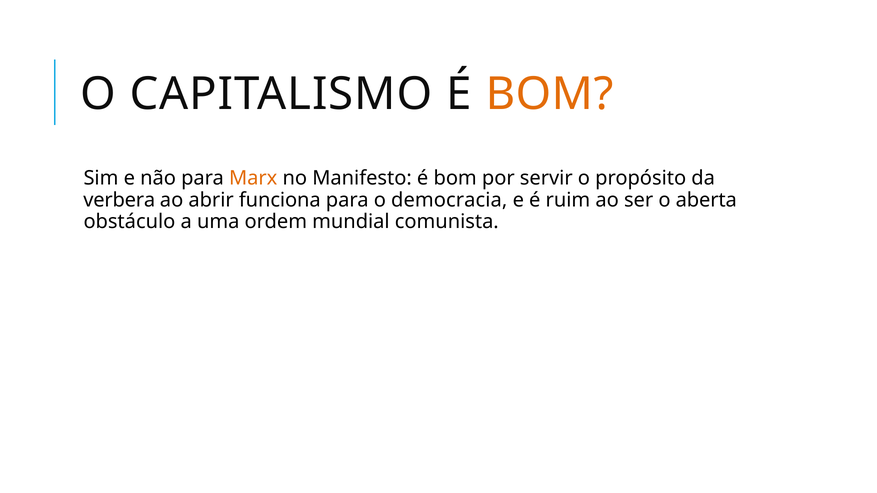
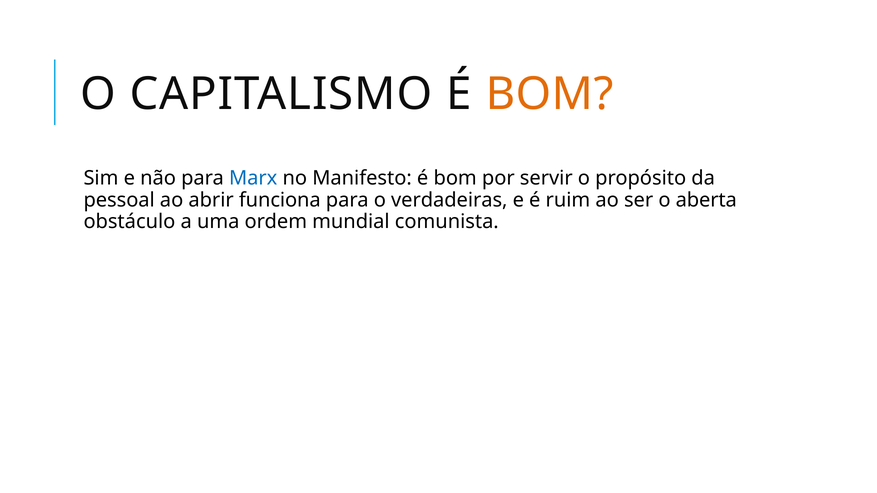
Marx colour: orange -> blue (253, 178)
verbera: verbera -> pessoal (119, 200)
democracia: democracia -> verdadeiras (449, 200)
